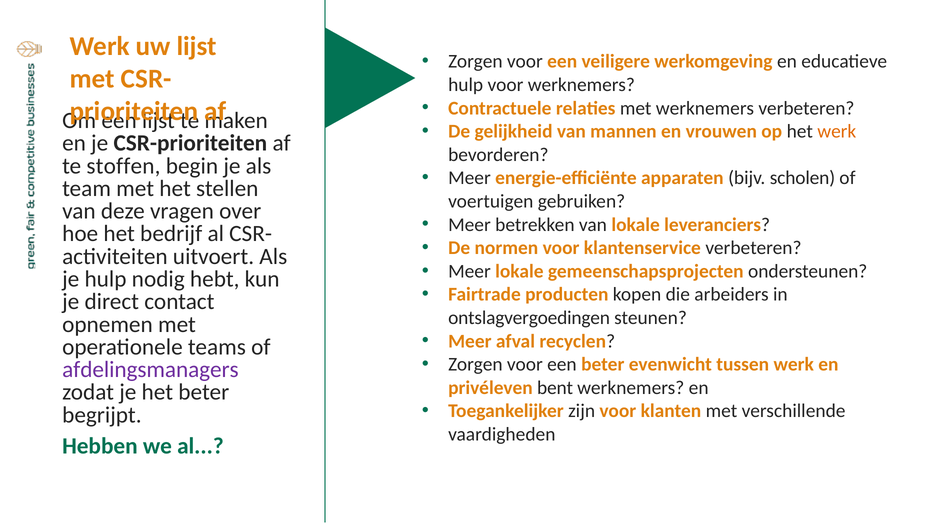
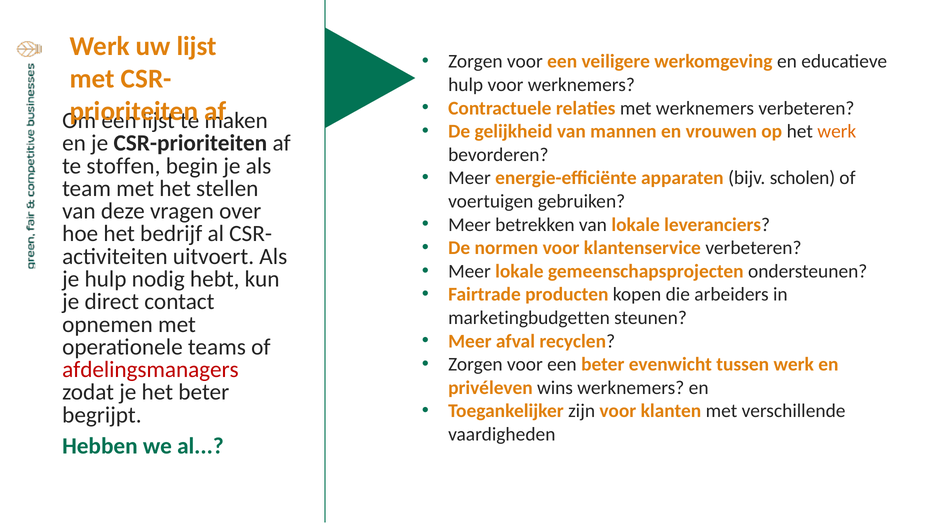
ontslagvergoedingen: ontslagvergoedingen -> marketingbudgetten (529, 318)
afdelingsmanagers colour: purple -> red (150, 369)
bent: bent -> wins (555, 387)
